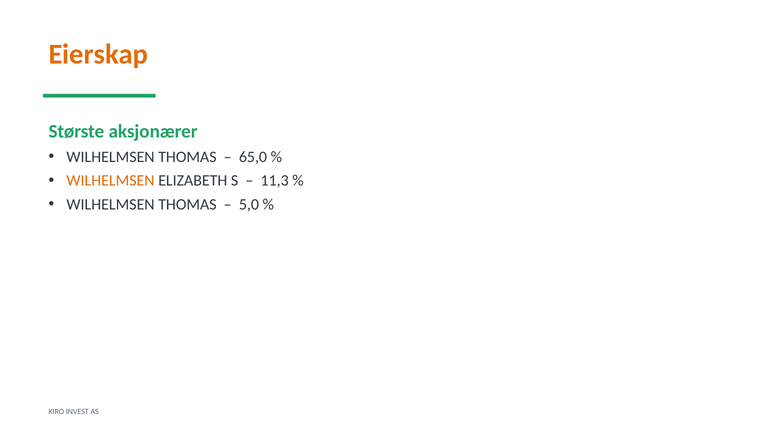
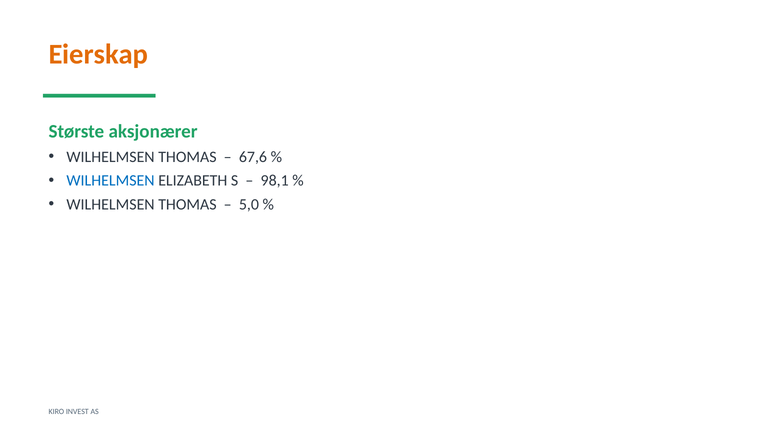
65,0: 65,0 -> 67,6 (253, 157)
WILHELMSEN colour: orange -> blue (111, 181)
11,3: 11,3 -> 98,1 (275, 181)
